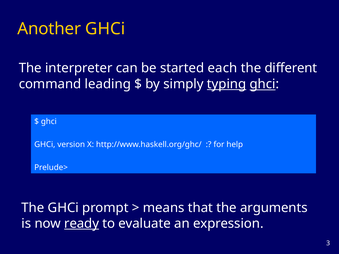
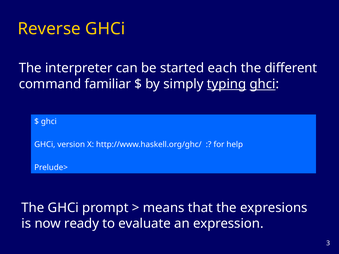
Another: Another -> Reverse (49, 29)
leading: leading -> familiar (108, 84)
arguments: arguments -> expresions (274, 208)
ready underline: present -> none (82, 224)
